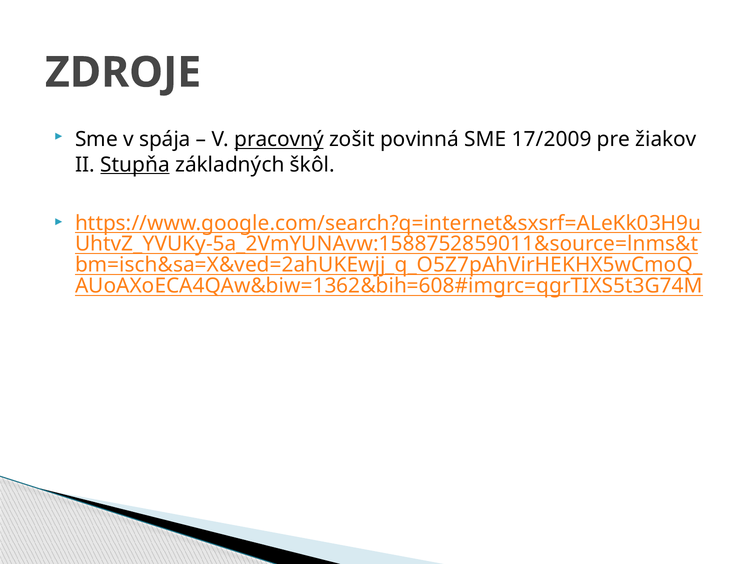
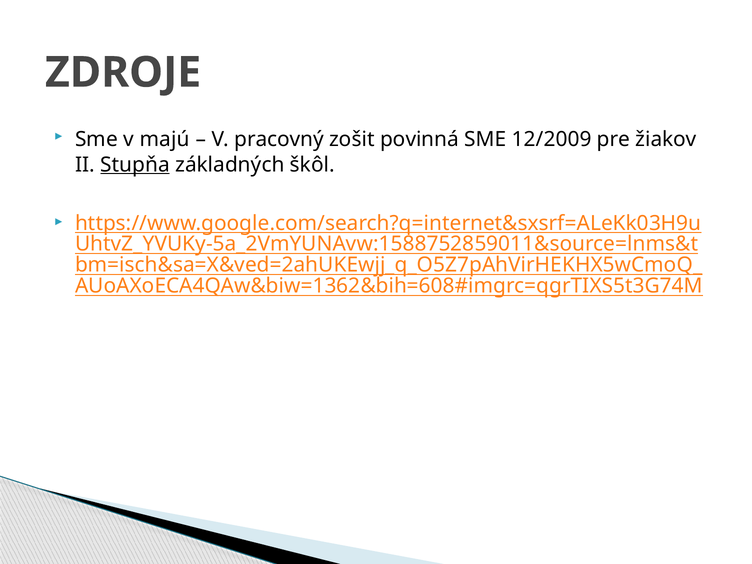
spája: spája -> majú (165, 140)
pracovný underline: present -> none (279, 140)
17/2009: 17/2009 -> 12/2009 (552, 140)
